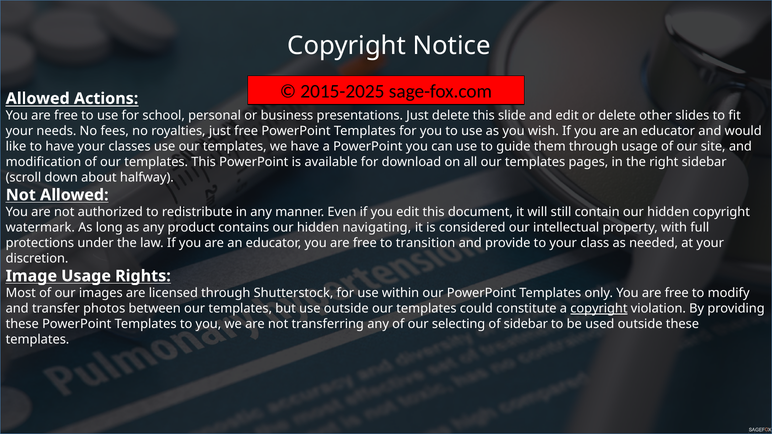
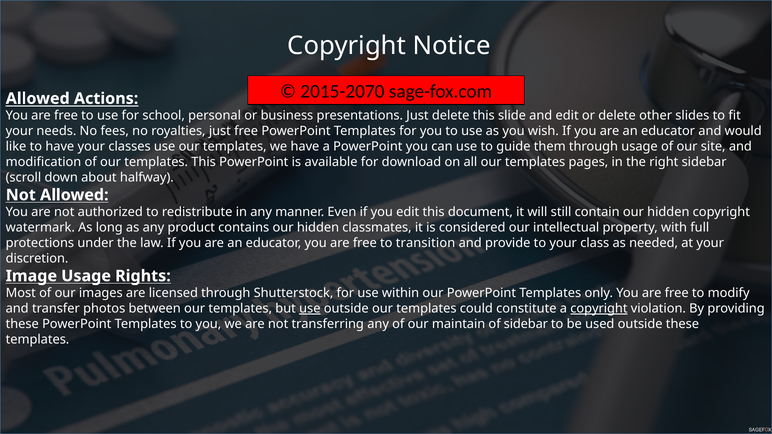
2015-2025: 2015-2025 -> 2015-2070 (342, 92)
navigating: navigating -> classmates (377, 228)
use underline: none -> present (310, 309)
selecting: selecting -> maintain (459, 324)
